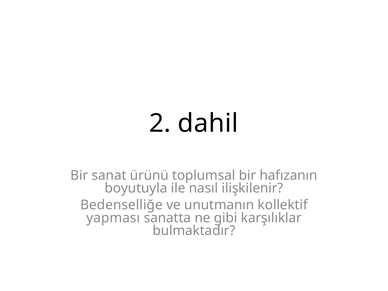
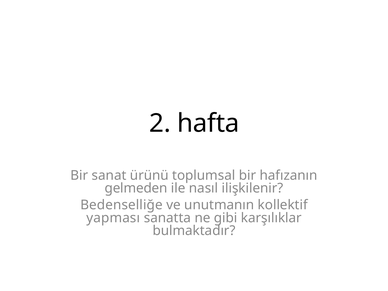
dahil: dahil -> hafta (208, 123)
boyutuyla: boyutuyla -> gelmeden (136, 188)
